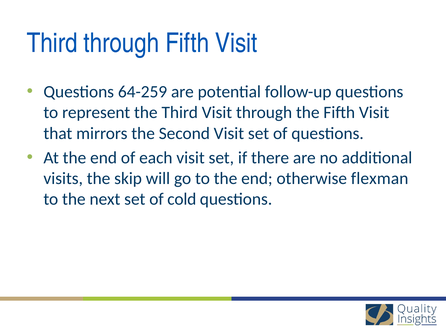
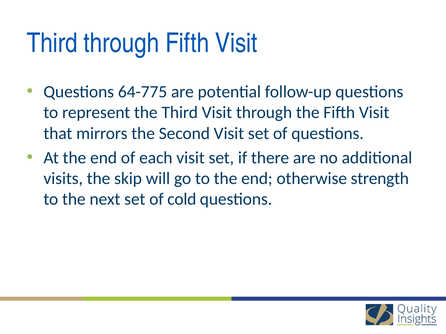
64-259: 64-259 -> 64-775 (143, 92)
flexman: flexman -> strength (380, 179)
